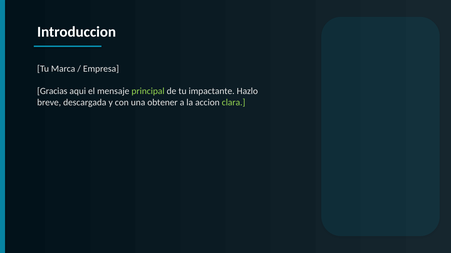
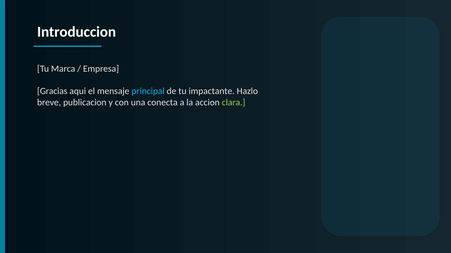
principal colour: light green -> light blue (148, 91)
descargada: descargada -> publicacion (85, 103)
obtener: obtener -> conecta (162, 103)
